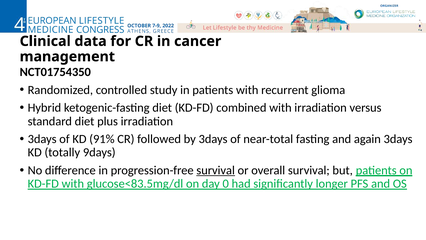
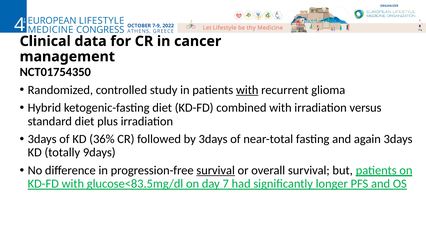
with underline: none -> present (247, 90)
91%: 91% -> 36% (102, 139)
0: 0 -> 7 (226, 184)
